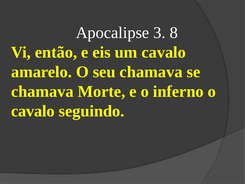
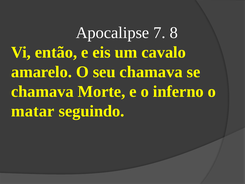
3: 3 -> 7 (159, 33)
cavalo: cavalo -> matar (33, 111)
